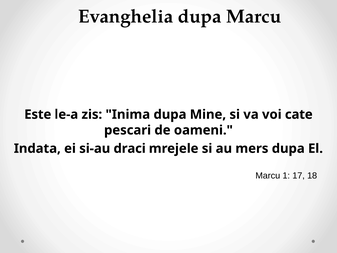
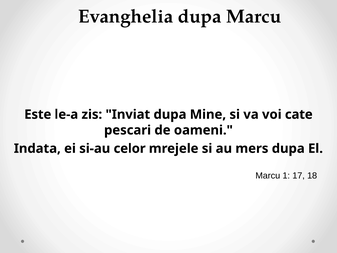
Inima: Inima -> Inviat (128, 114)
draci: draci -> celor (130, 148)
